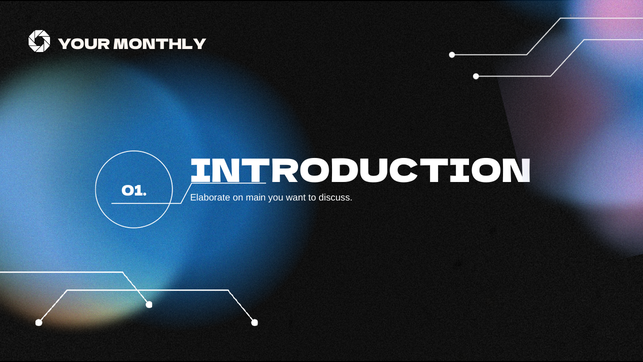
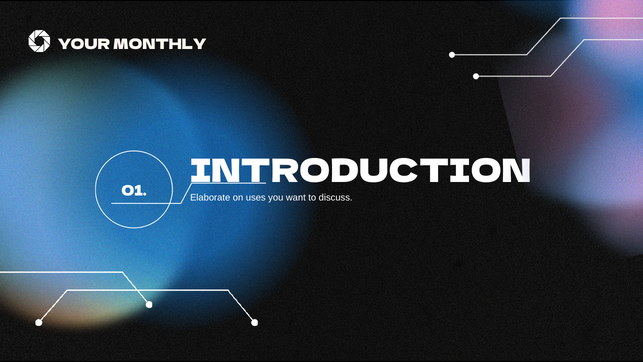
main: main -> uses (256, 198)
